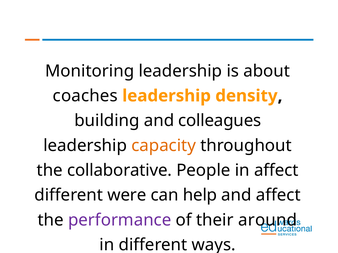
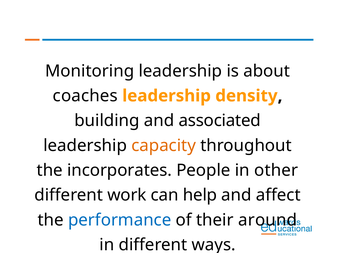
colleagues: colleagues -> associated (220, 121)
collaborative: collaborative -> incorporates (120, 171)
in affect: affect -> other (276, 171)
were: were -> work (127, 196)
performance colour: purple -> blue (120, 220)
